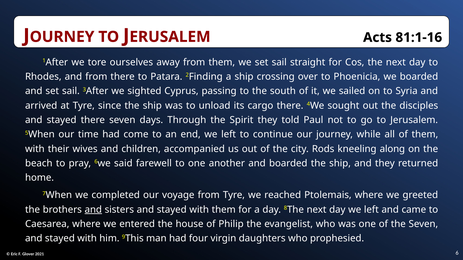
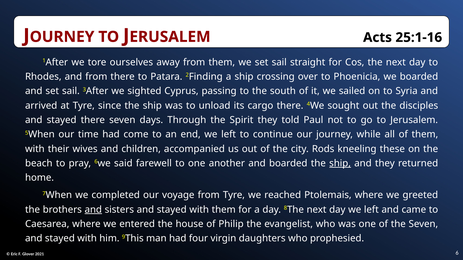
81:1-16: 81:1-16 -> 25:1-16 (419, 38)
along: along -> these (392, 149)
ship underline: none -> present (340, 164)
